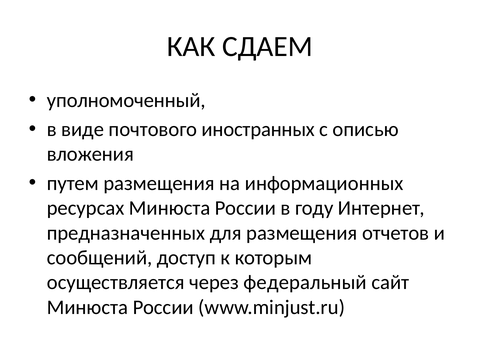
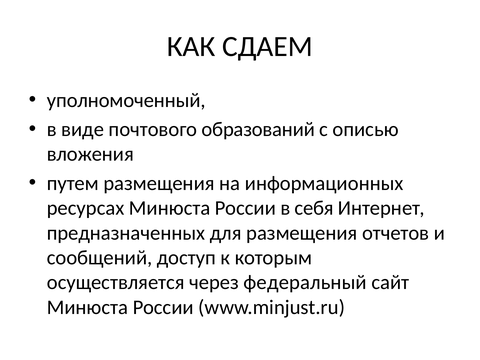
иностранных: иностранных -> образований (258, 129)
году: году -> себя (314, 208)
